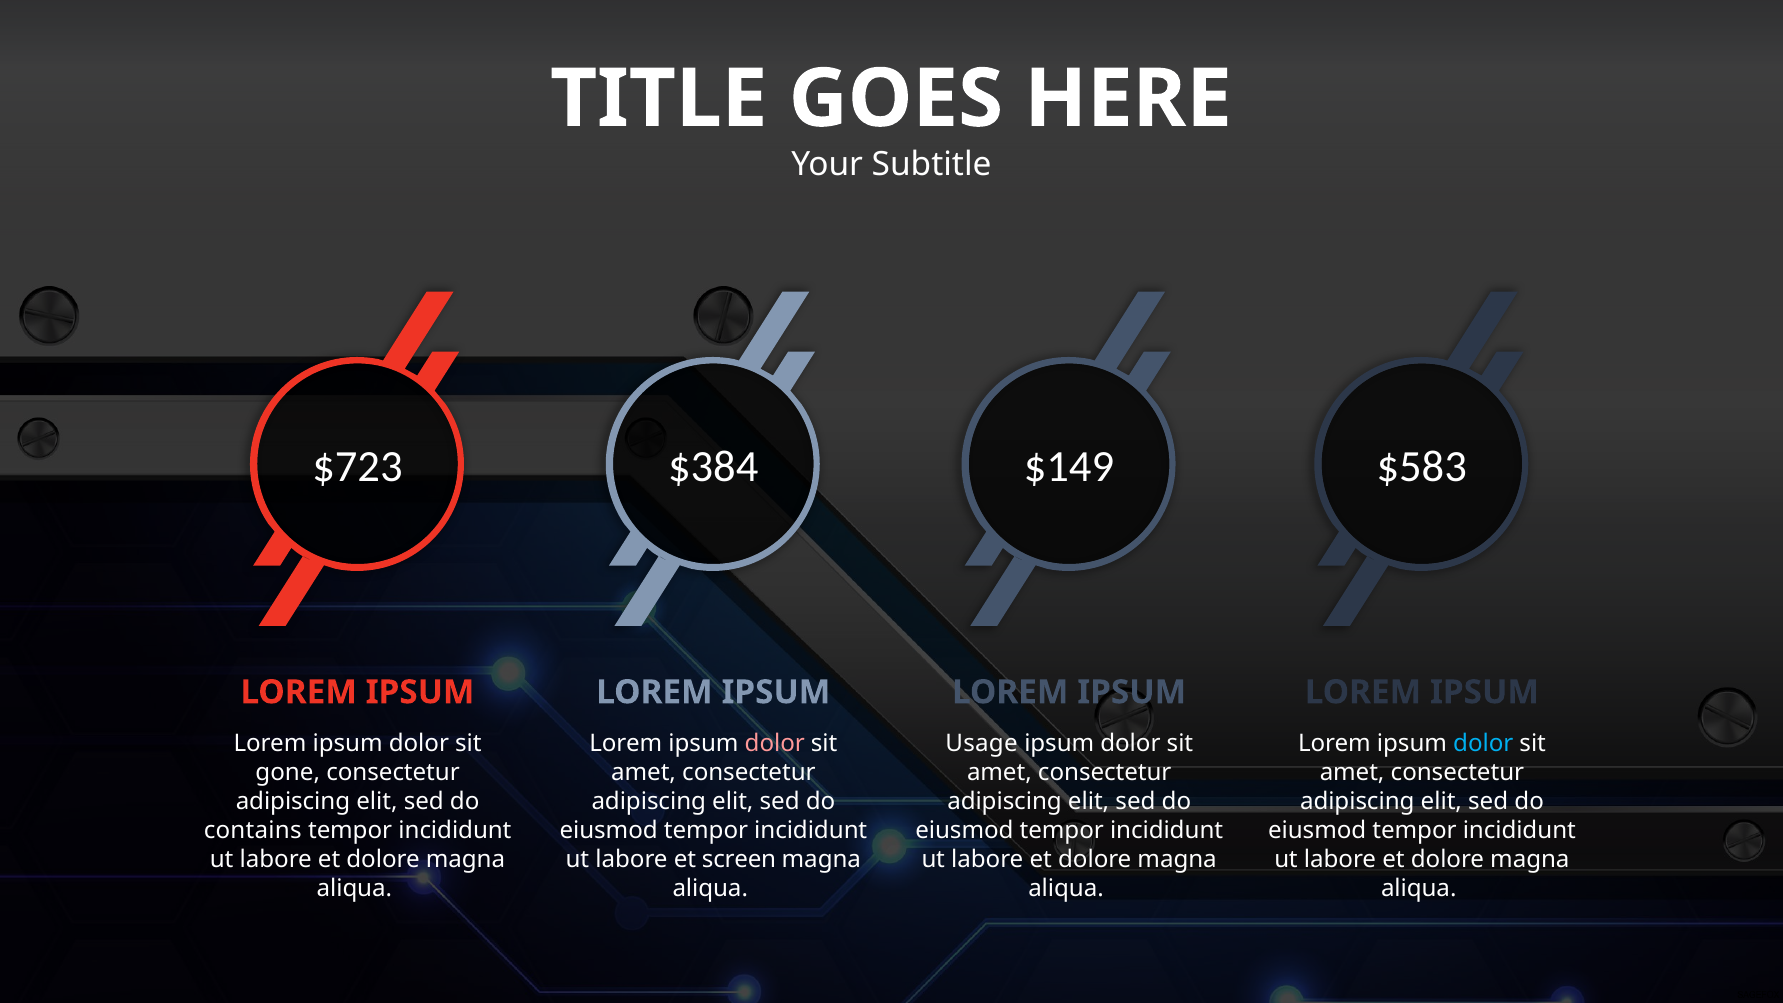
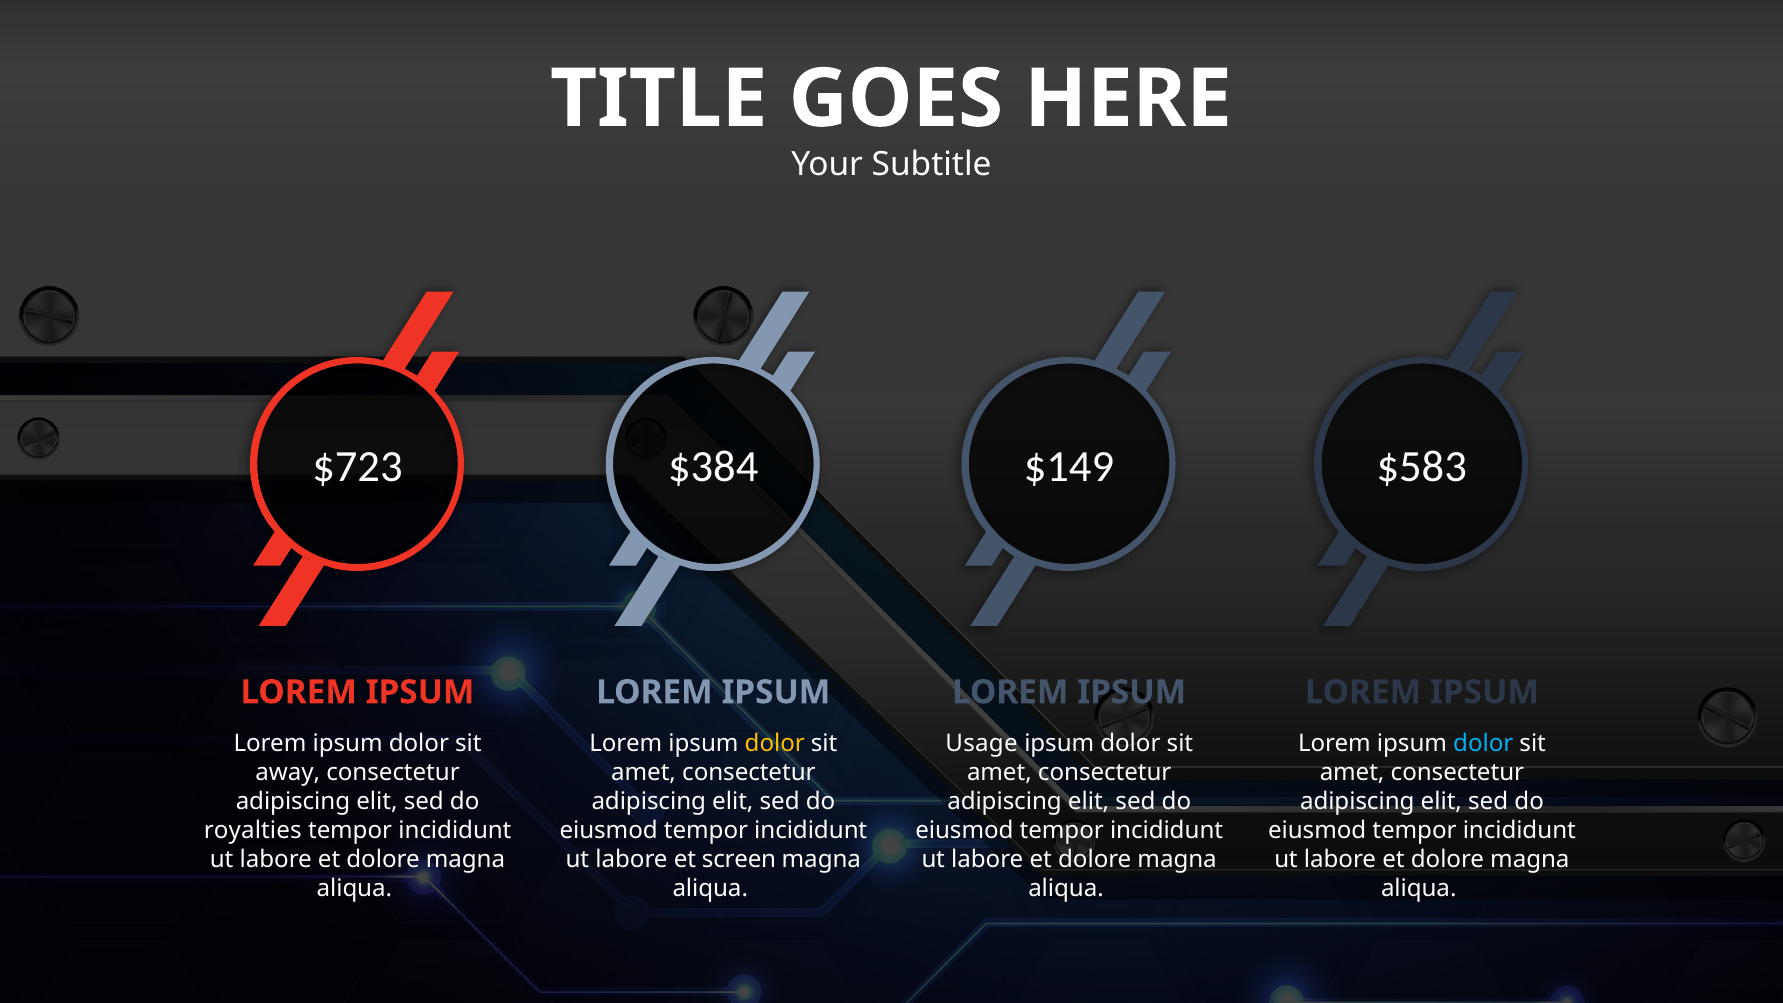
dolor colour: pink -> yellow (775, 744)
gone: gone -> away (288, 773)
contains: contains -> royalties (253, 831)
